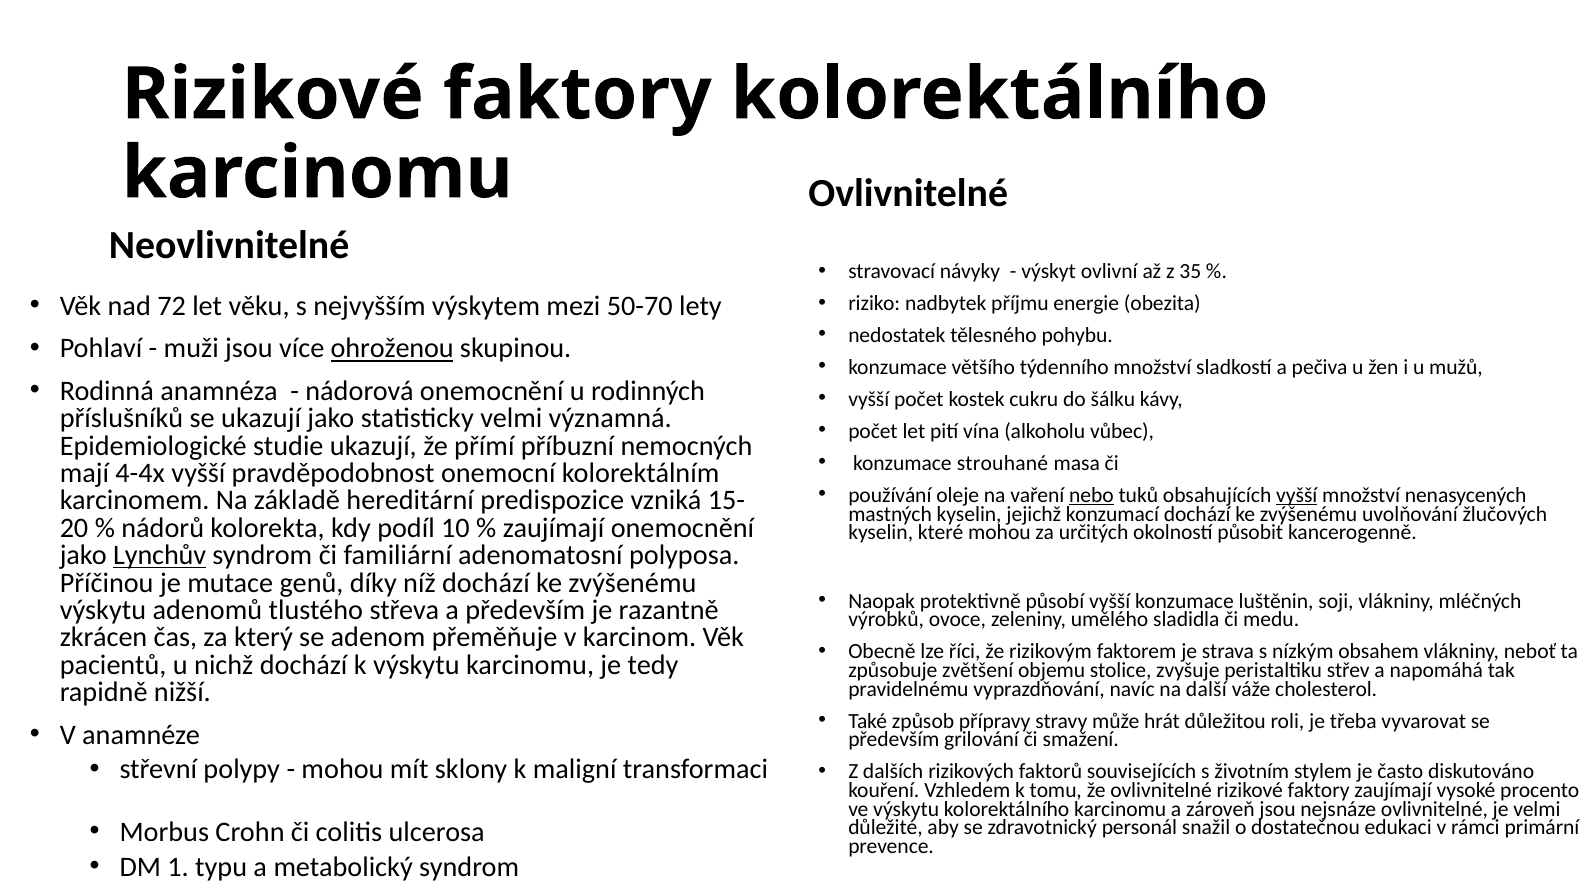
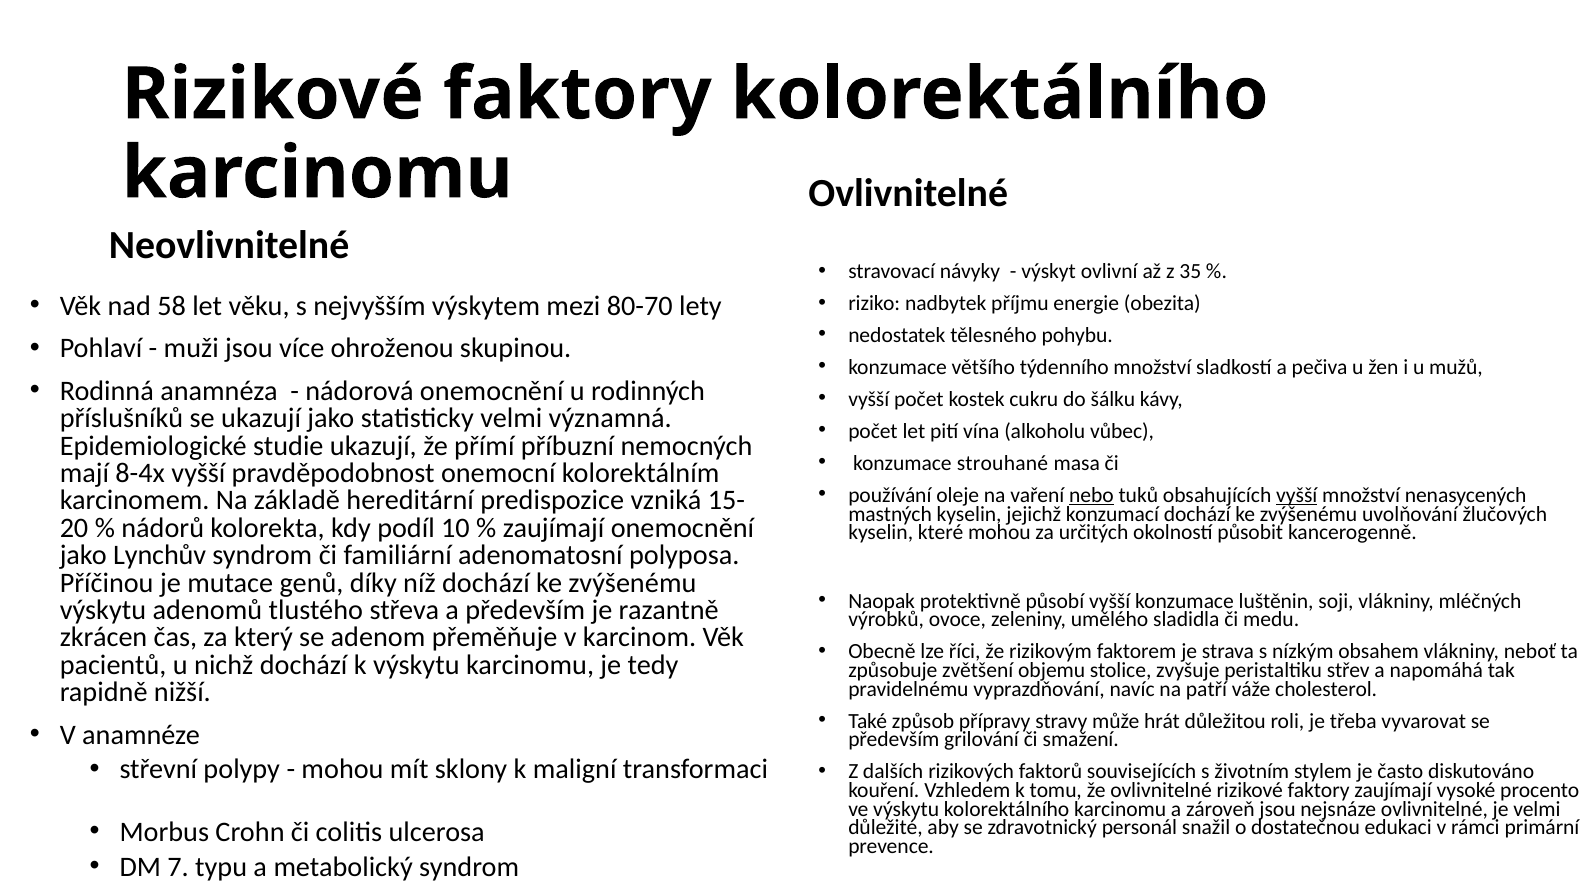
72: 72 -> 58 (172, 306)
50-70: 50-70 -> 80-70 (640, 306)
ohroženou underline: present -> none (392, 349)
4-4x: 4-4x -> 8-4x (140, 473)
Lynchův underline: present -> none (160, 555)
další: další -> patří (1207, 689)
1: 1 -> 7 (178, 867)
